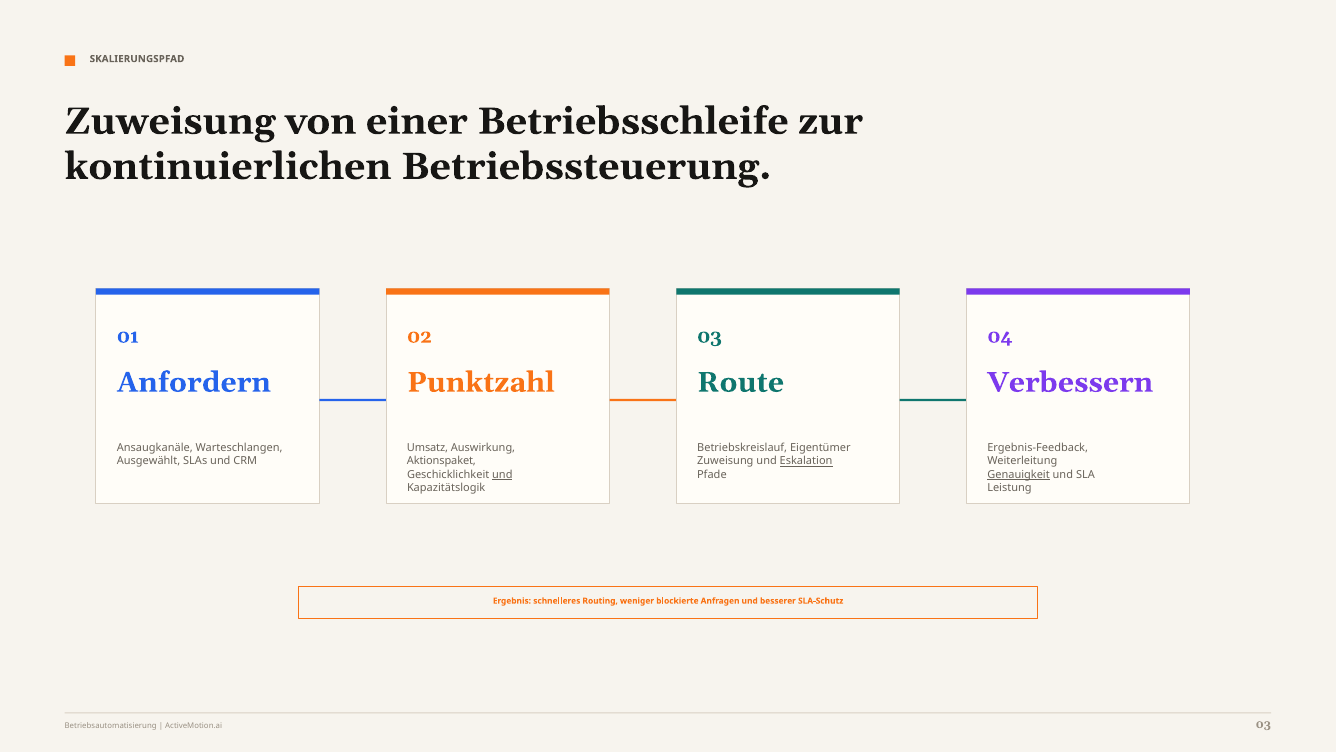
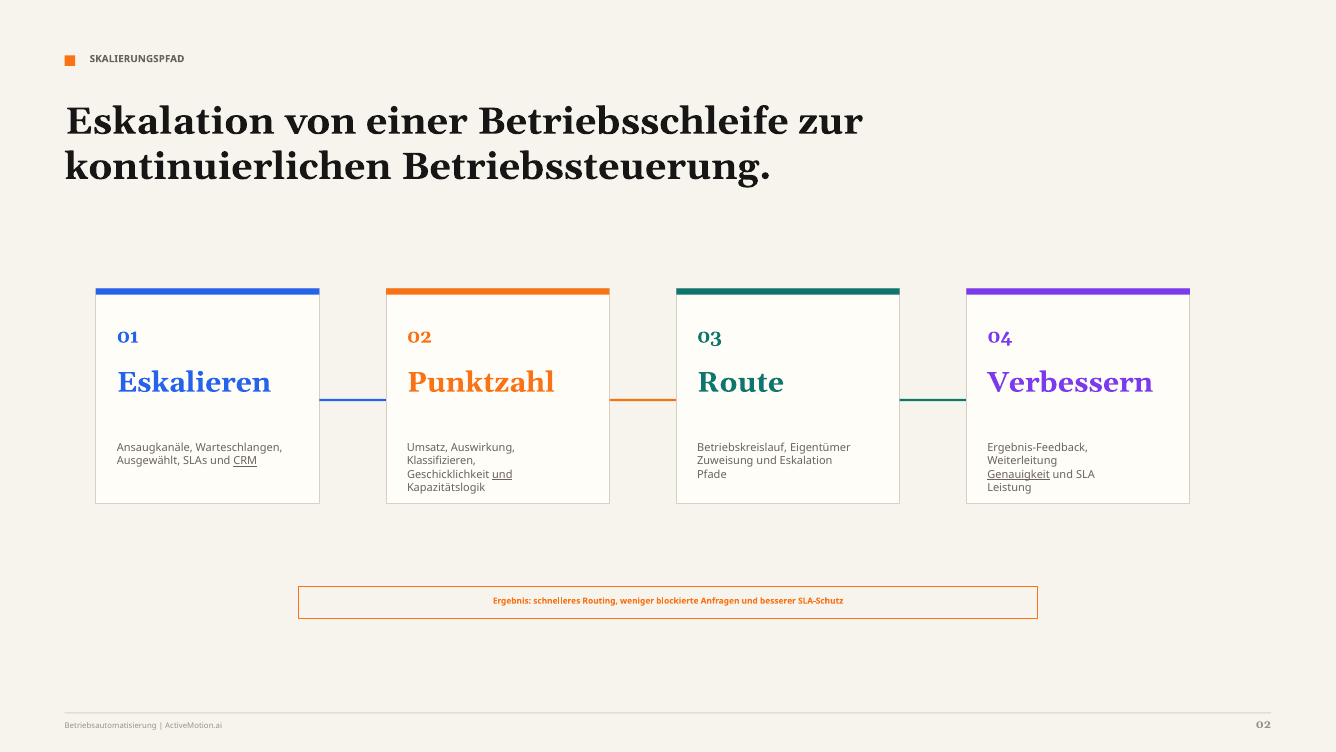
Zuweisung: Zuweisung -> Eskalation (170, 121)
Anfordern: Anfordern -> Eskalieren (194, 382)
CRM underline: none -> present (245, 461)
Aktionspaket: Aktionspaket -> Klassifizieren (441, 461)
Eskalation underline: present -> none (806, 461)
ActiveMotion.ai 03: 03 -> 02 (1263, 724)
